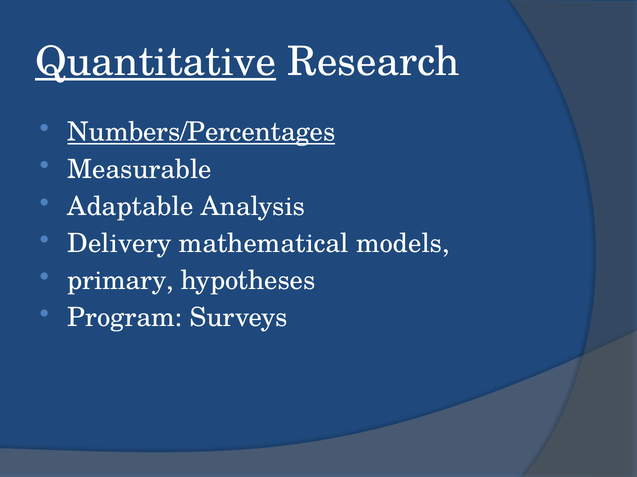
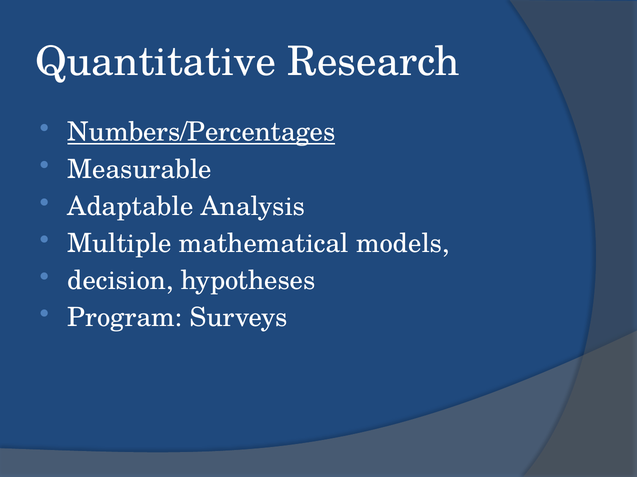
Quantitative underline: present -> none (156, 62)
Delivery: Delivery -> Multiple (120, 244)
primary: primary -> decision (120, 281)
